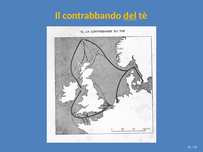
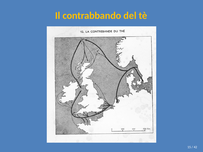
del underline: present -> none (130, 16)
